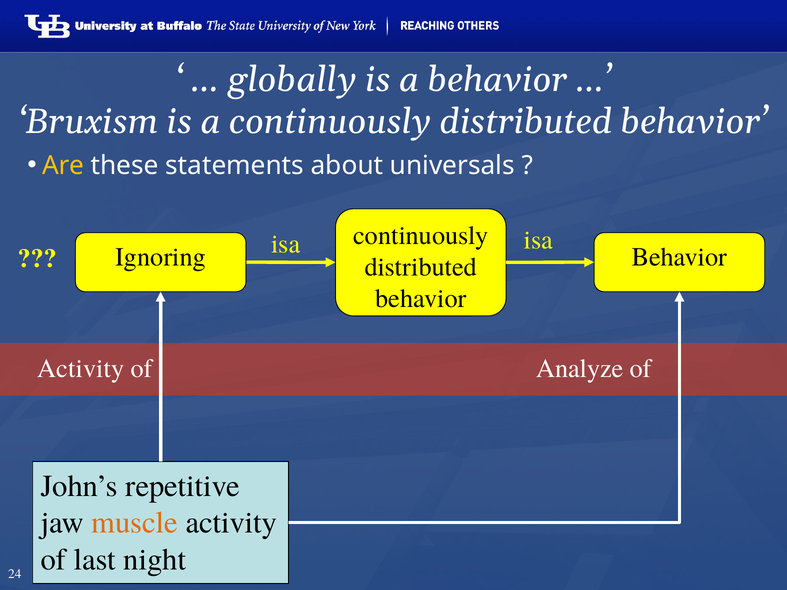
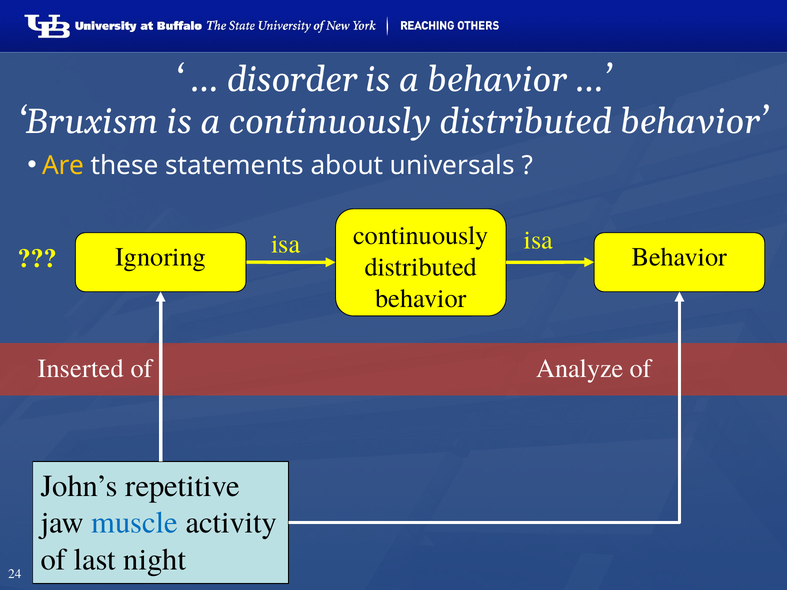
globally: globally -> disorder (292, 80)
Activity: Activity -> Inserted (81, 369)
muscle colour: orange -> blue (135, 523)
